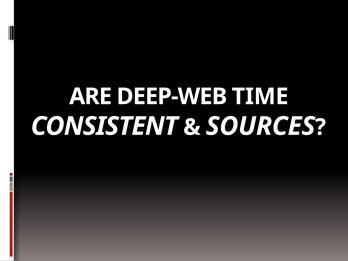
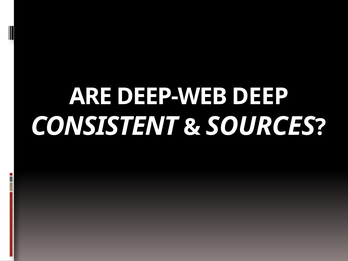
TIME: TIME -> DEEP (260, 96)
